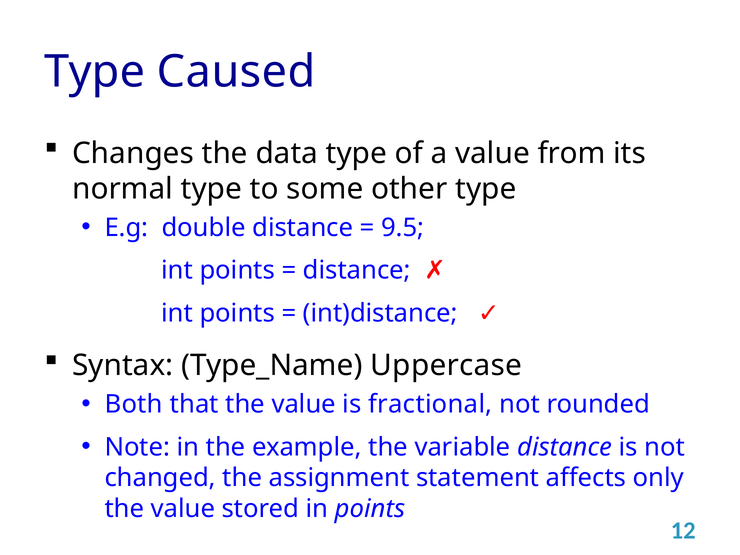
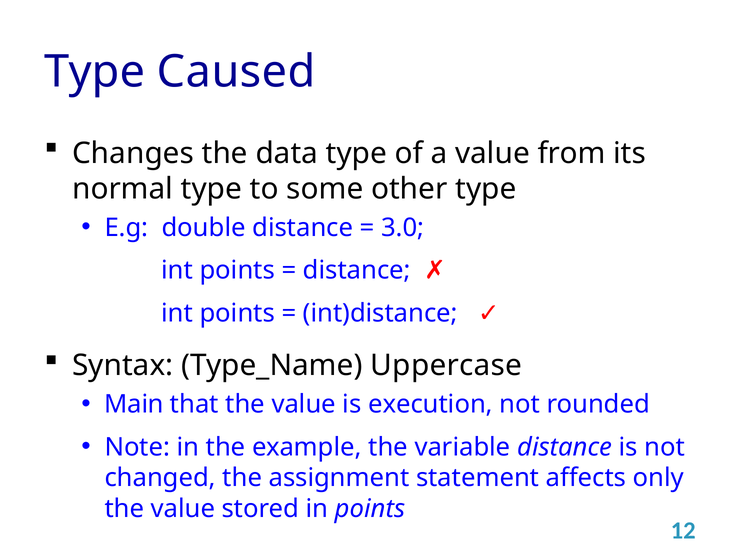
9.5: 9.5 -> 3.0 (403, 228)
Both: Both -> Main (134, 404)
fractional: fractional -> execution (430, 404)
